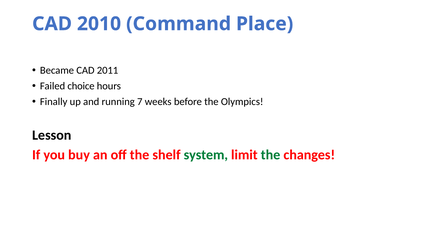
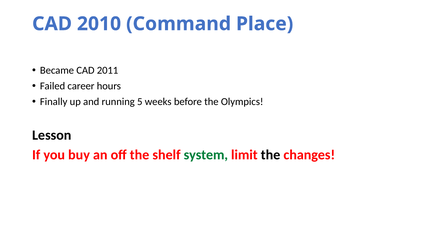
choice: choice -> career (81, 86)
7: 7 -> 5 (140, 102)
the colour: green -> black (271, 155)
